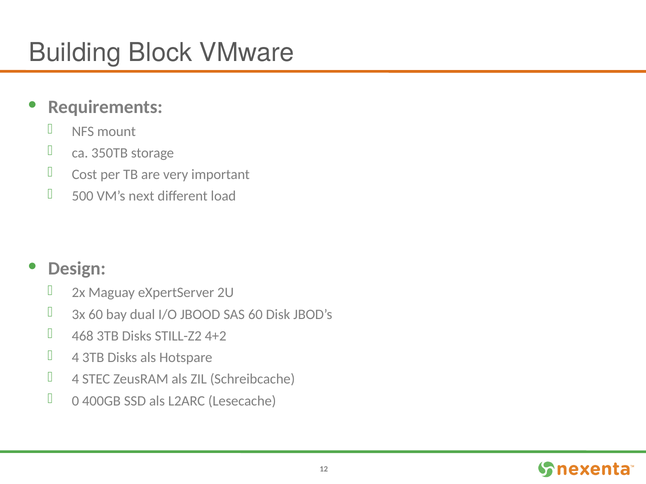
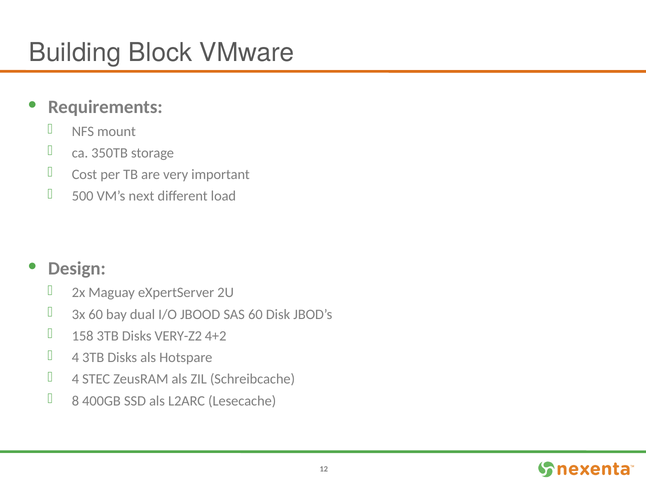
468: 468 -> 158 (83, 336)
STILL-Z2: STILL-Z2 -> VERY-Z2 (178, 336)
0: 0 -> 8 (75, 401)
